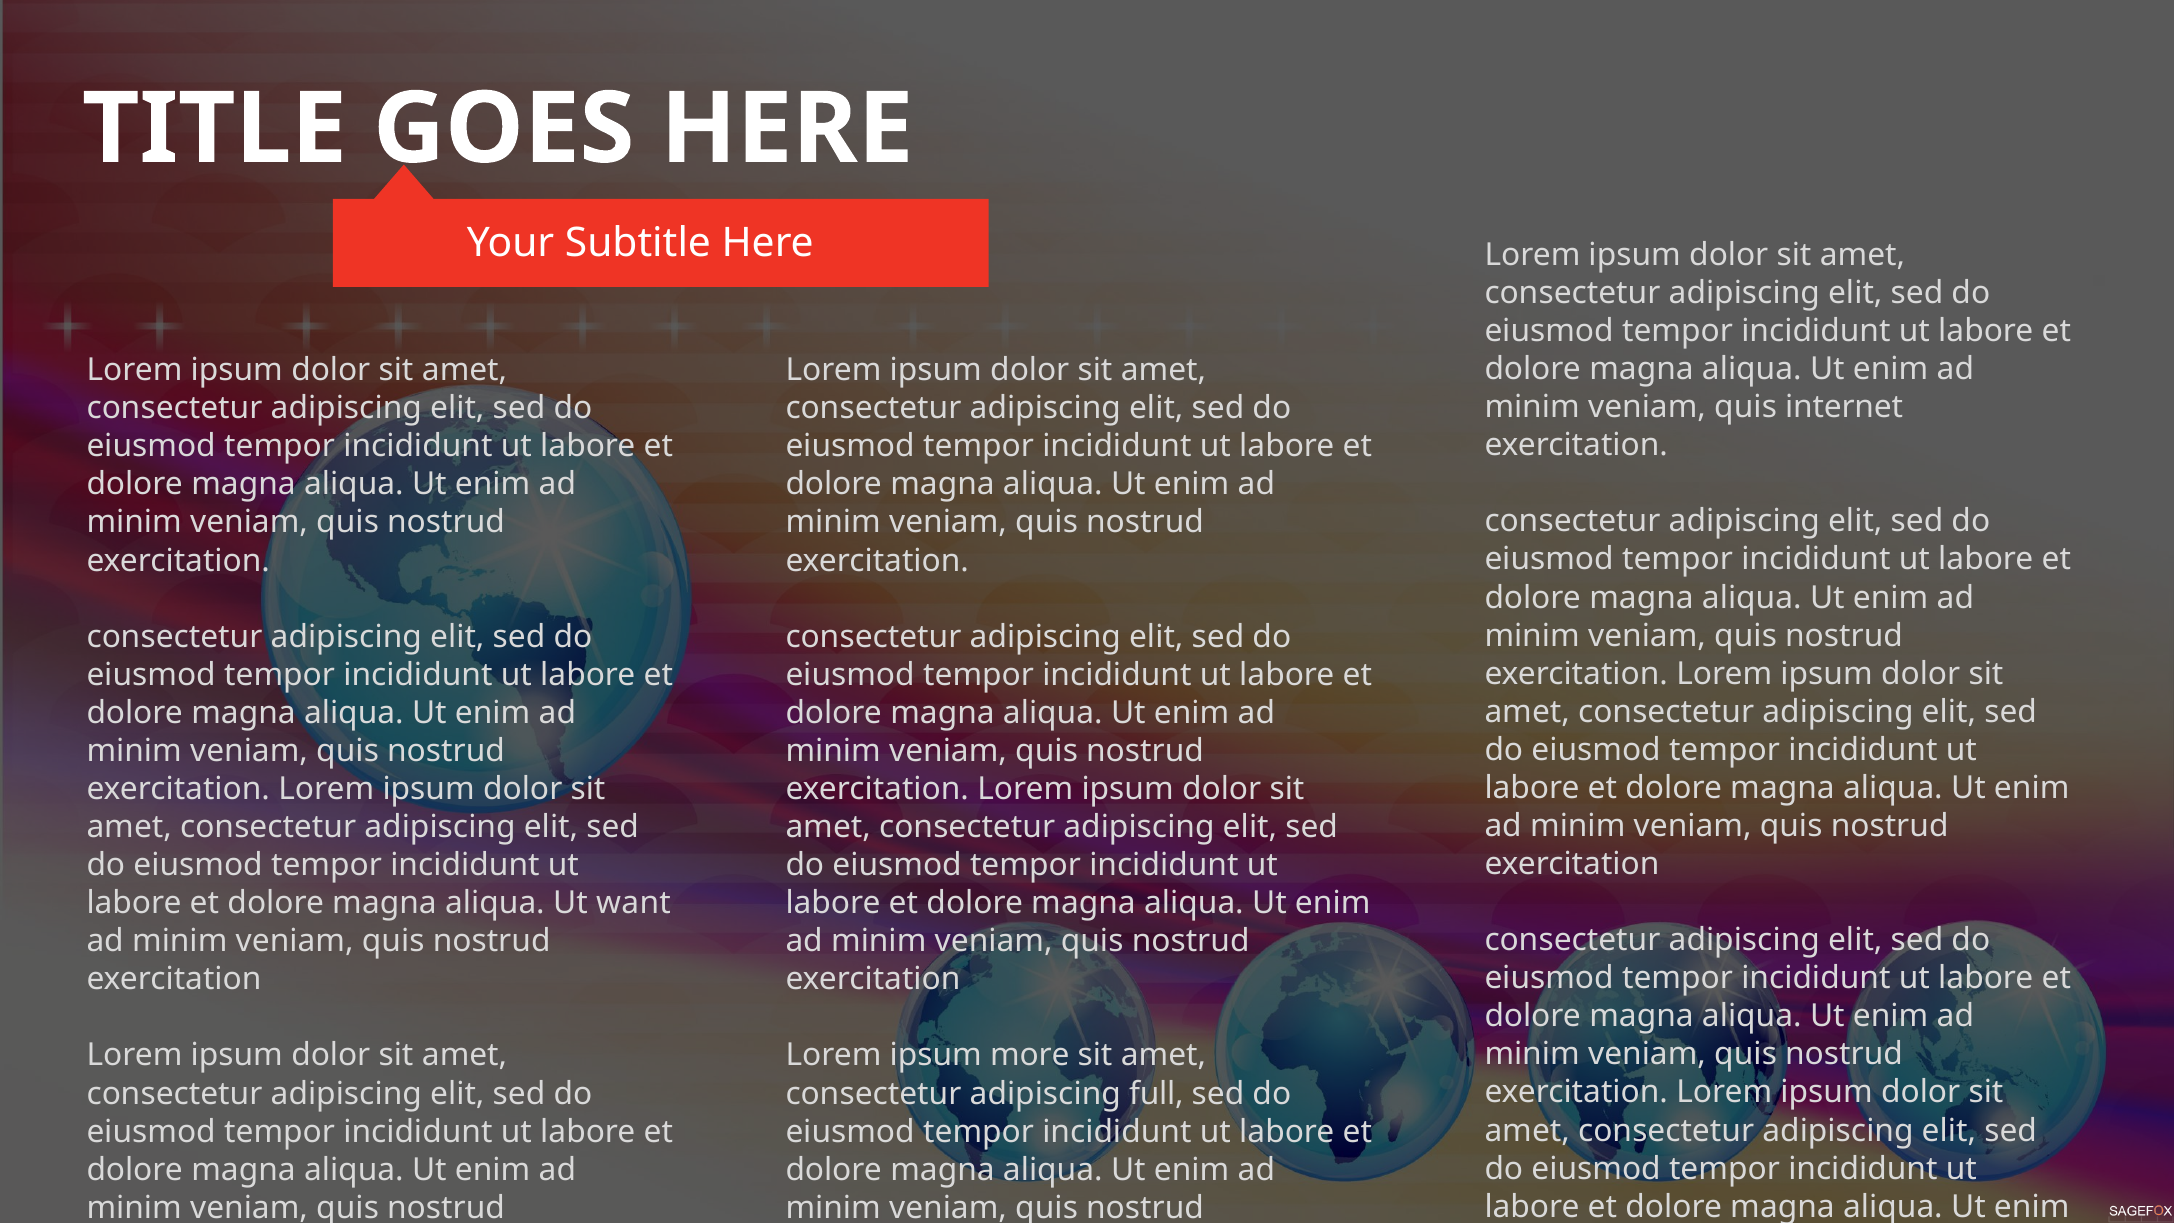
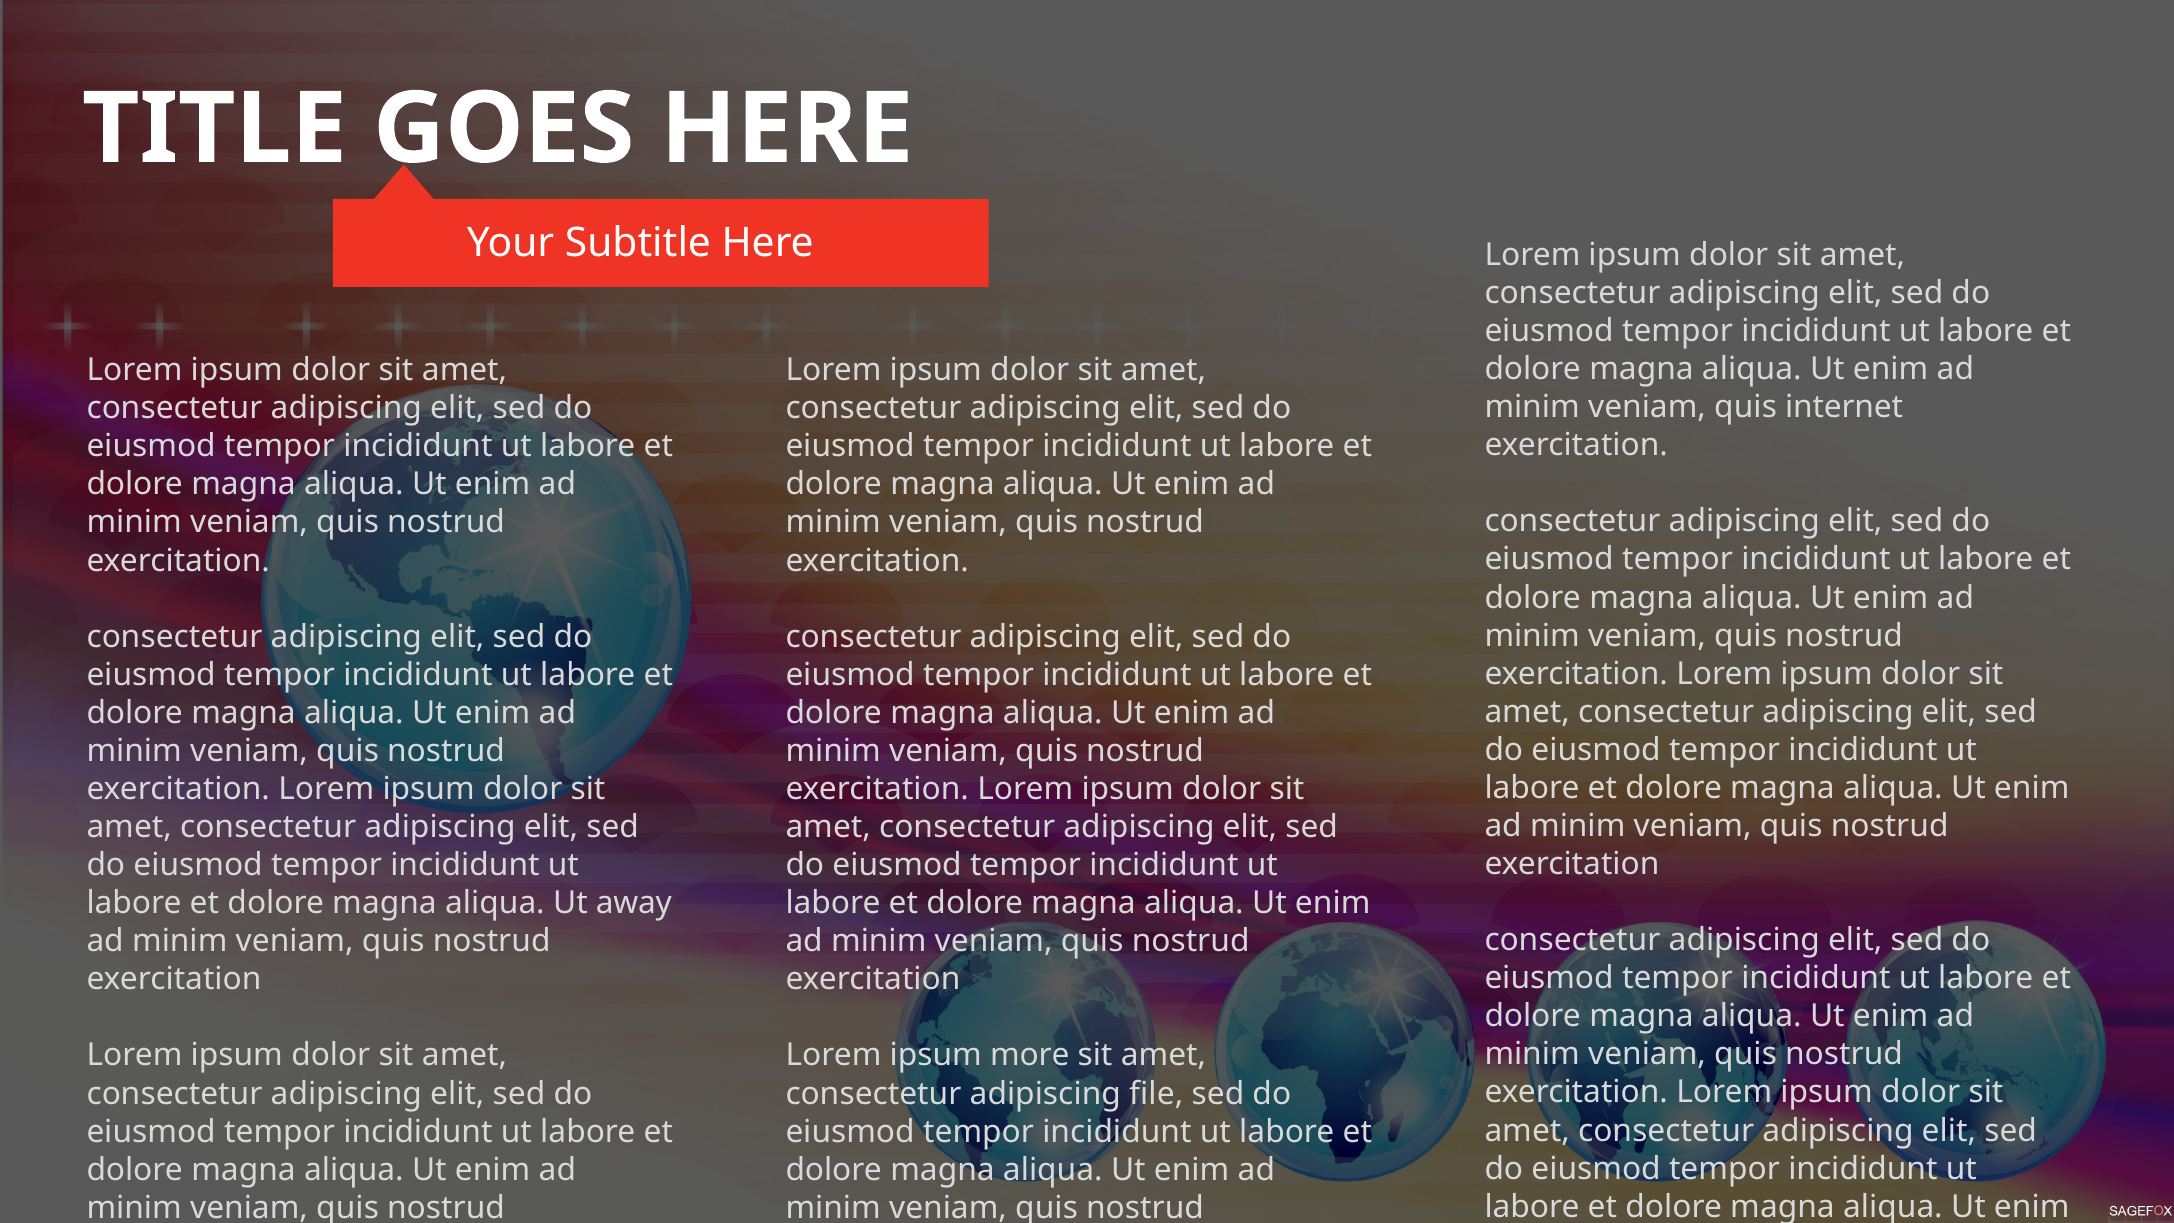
want: want -> away (634, 903)
full: full -> file (1156, 1093)
